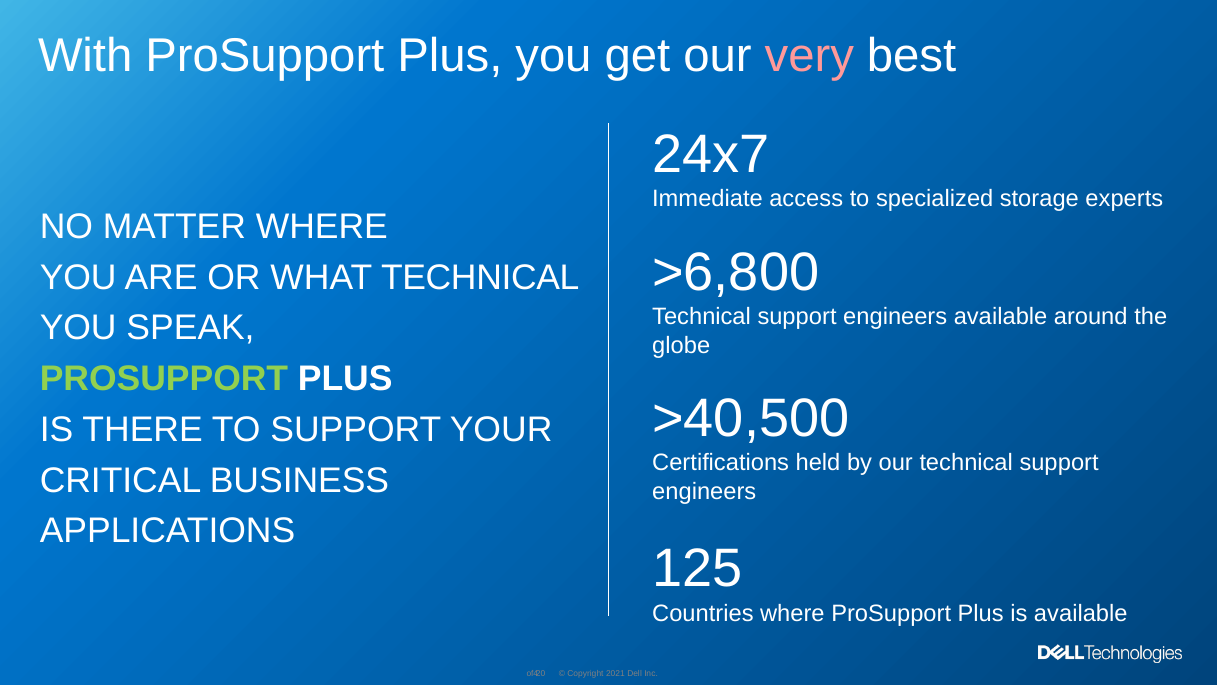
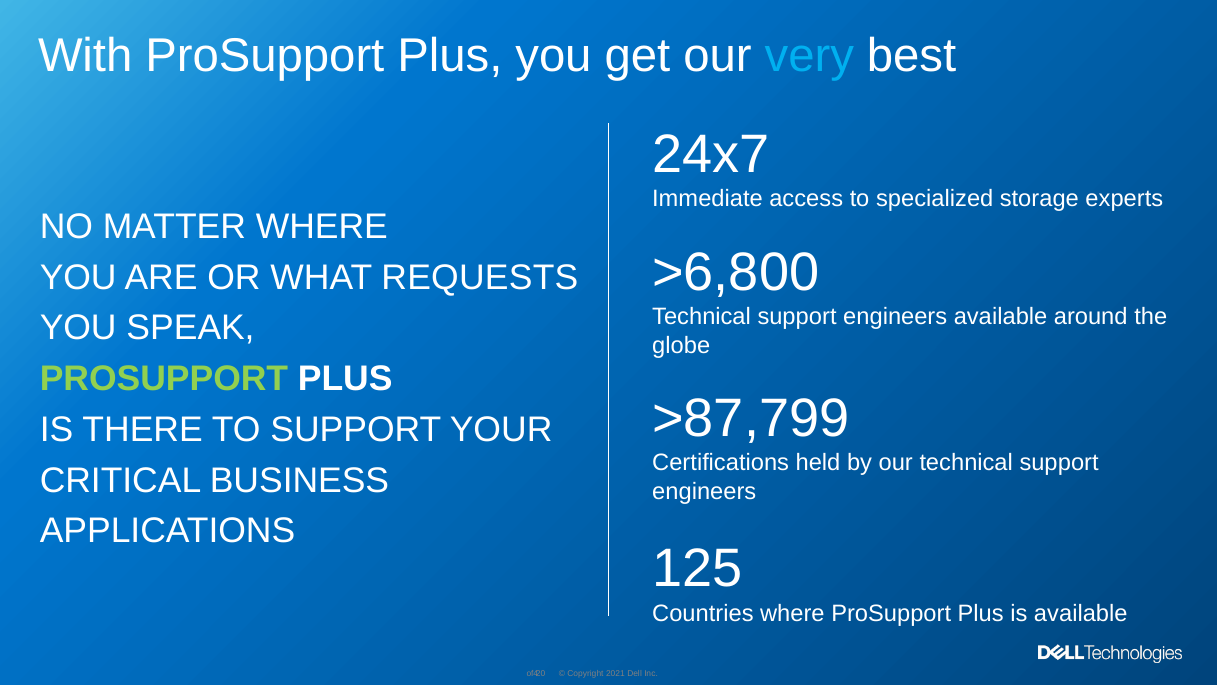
very colour: pink -> light blue (809, 56)
WHAT TECHNICAL: TECHNICAL -> REQUESTS (480, 277)
>40,500: >40,500 -> >87,799 (751, 418)
